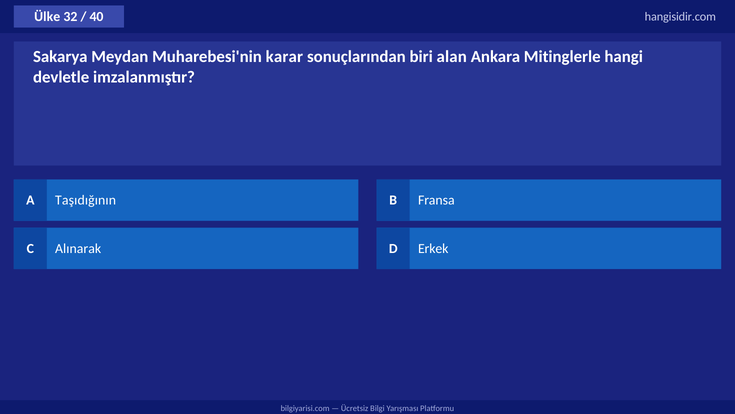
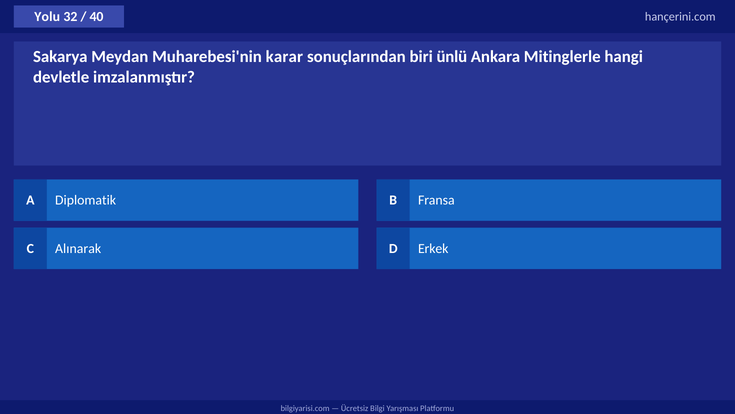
Ülke: Ülke -> Yolu (47, 17)
hangisidir.com: hangisidir.com -> hançerini.com (680, 17)
alan: alan -> ünlü (452, 57)
Taşıdığının: Taşıdığının -> Diplomatik (86, 200)
